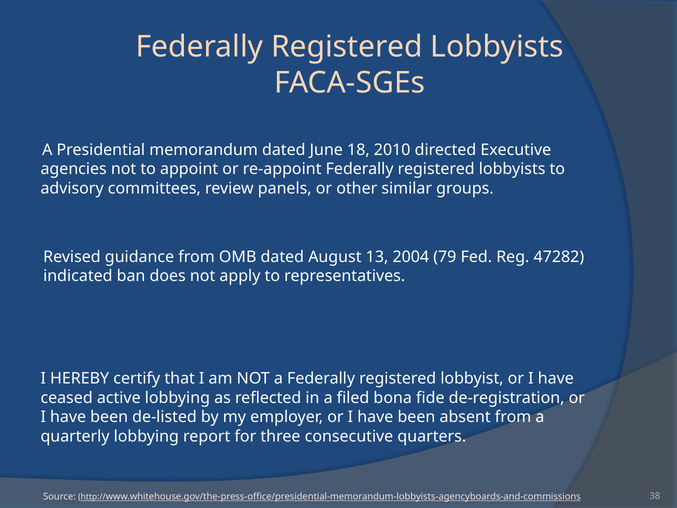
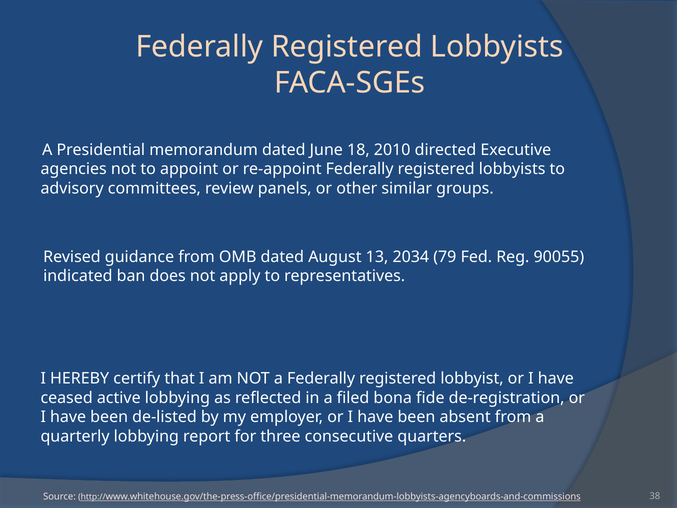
2004: 2004 -> 2034 (411, 257)
47282: 47282 -> 90055 (559, 257)
